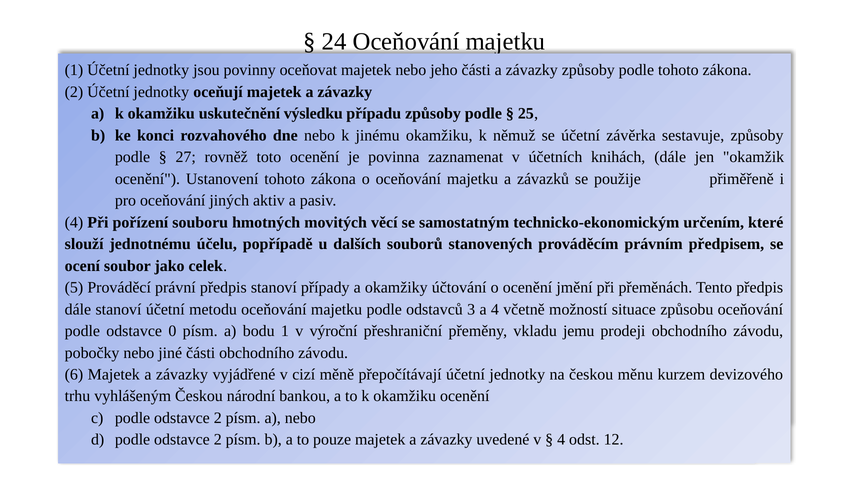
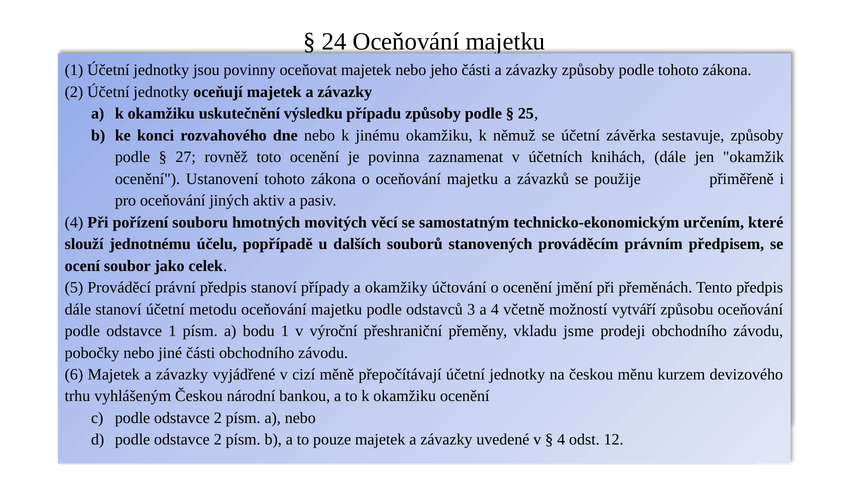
situace: situace -> vytváří (634, 310)
odstavce 0: 0 -> 1 (172, 331)
jemu: jemu -> jsme (579, 331)
